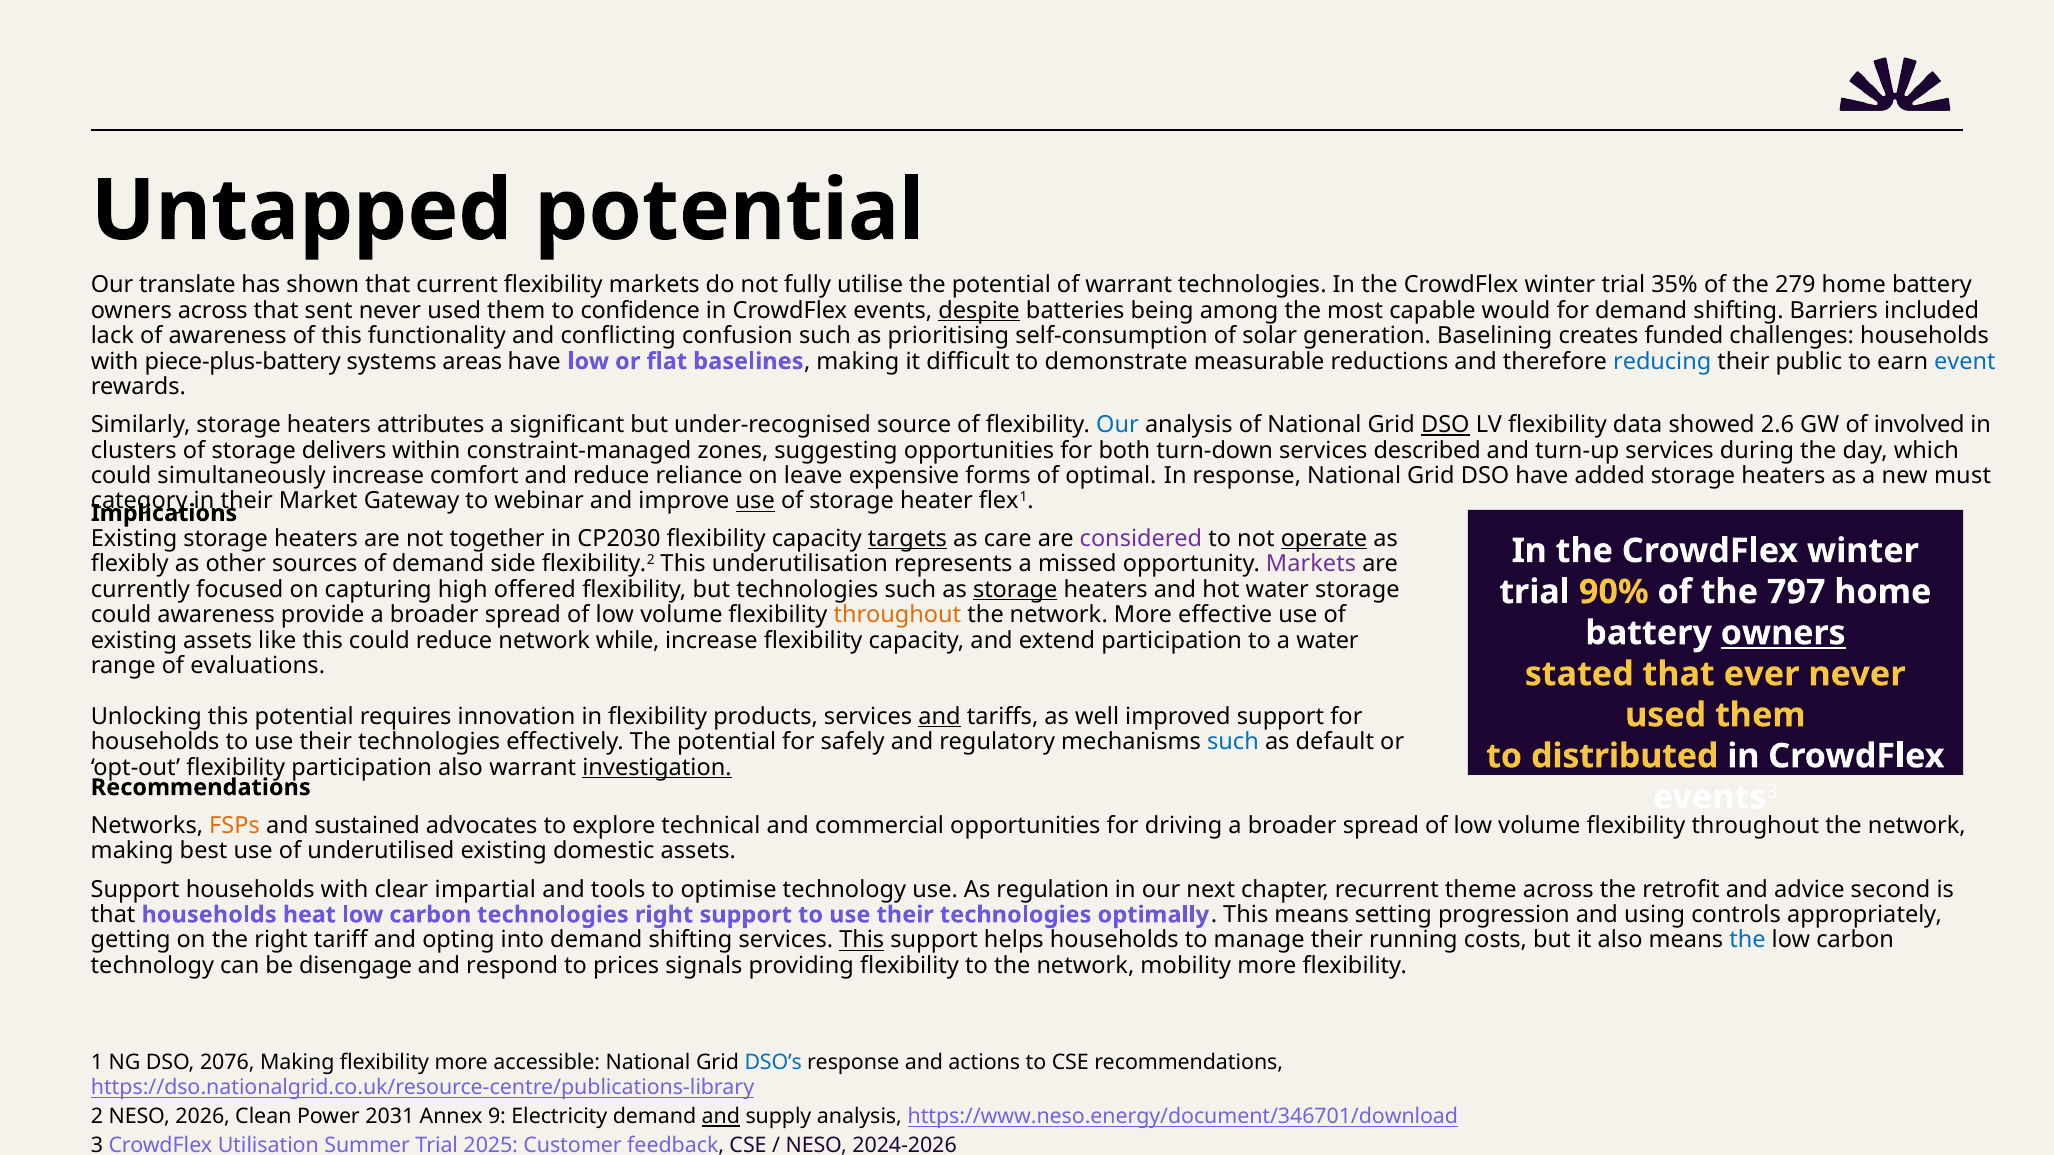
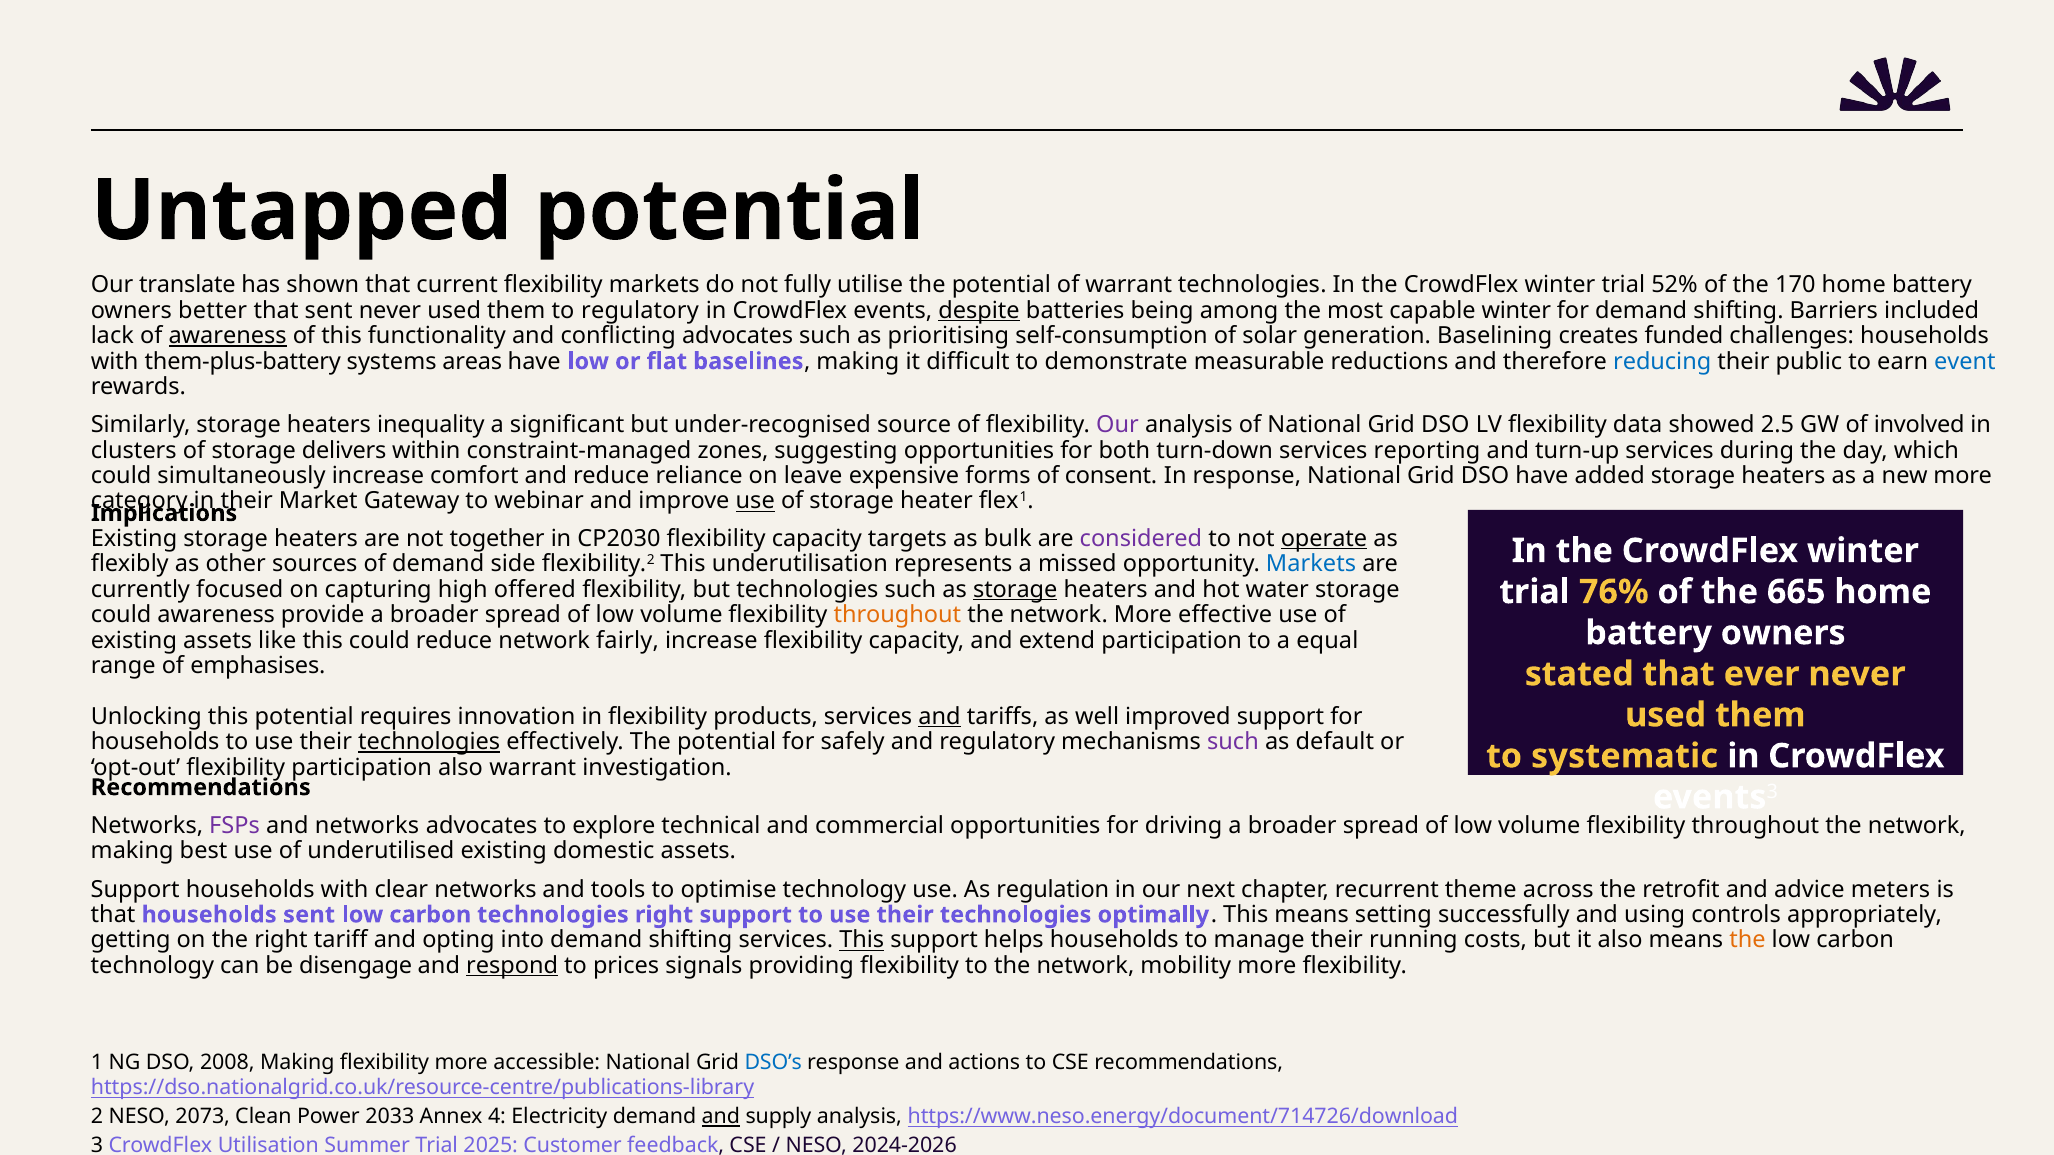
35%: 35% -> 52% (1675, 285)
279: 279 -> 170 (1795, 285)
owners across: across -> better (213, 311)
to confidence: confidence -> regulatory (640, 311)
capable would: would -> winter (1516, 311)
awareness underline: none -> present (228, 336)
conflicting confusion: confusion -> advocates (738, 336)
piece-plus-battery: piece-plus-battery -> them-plus-battery (243, 361)
attributes: attributes -> inequality (431, 425)
Our colour: blue -> purple (1117, 425)
DSO underline: present -> none (1445, 425)
2.6: 2.6 -> 2.5 (1777, 425)
described: described -> reporting (1427, 451)
optimal: optimal -> consent (1111, 476)
new must: must -> more (1963, 476)
targets underline: present -> none (907, 539)
care: care -> bulk (1008, 539)
Markets colour: purple -> blue (1311, 564)
90%: 90% -> 76% (1614, 592)
797: 797 -> 665 (1796, 592)
owners underline: present -> none (1783, 633)
while: while -> fairly (627, 640)
a water: water -> equal (1327, 640)
evaluations: evaluations -> emphasises (258, 666)
technologies underline: none -> present (429, 742)
such colour: blue -> purple (1233, 742)
distributed: distributed -> systematic (1625, 756)
investigation underline: present -> none (657, 768)
FSPs colour: orange -> purple (235, 826)
and sustained: sustained -> networks (367, 826)
clear impartial: impartial -> networks (485, 890)
second: second -> meters (1890, 890)
households heat: heat -> sent (309, 915)
progression: progression -> successfully (1504, 915)
the colour: blue -> orange (1747, 940)
respond underline: none -> present (512, 966)
2076: 2076 -> 2008 (227, 1062)
2026: 2026 -> 2073 (203, 1117)
2031: 2031 -> 2033 (390, 1117)
9: 9 -> 4 (497, 1117)
https://www.neso.energy/document/346701/download: https://www.neso.energy/document/346701/download -> https://www.neso.energy/document/714726/download (1183, 1117)
